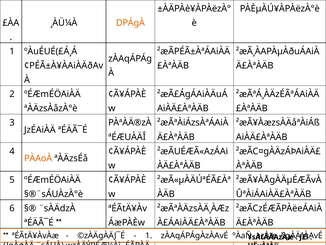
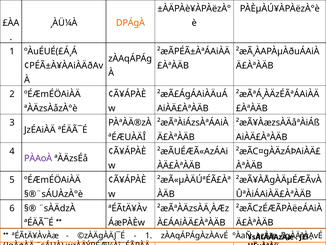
PÀAoÀ colour: orange -> purple (38, 158)
